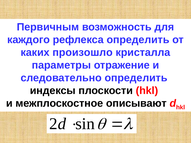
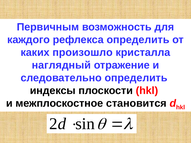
параметры: параметры -> наглядный (61, 65)
описывают: описывают -> становится (136, 103)
